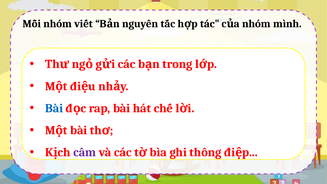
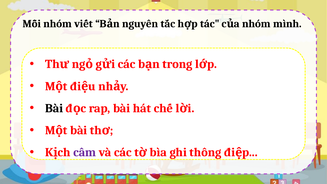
Bài colour: blue -> black (54, 108)
